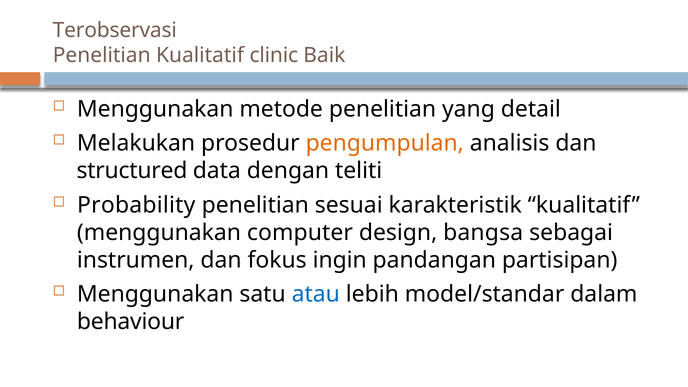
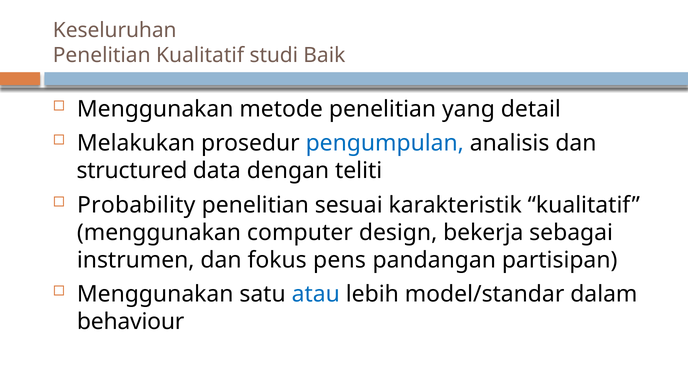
Terobservasi: Terobservasi -> Keseluruhan (115, 30)
clinic: clinic -> studi (274, 56)
pengumpulan colour: orange -> blue (385, 143)
bangsa: bangsa -> bekerja (483, 233)
ingin: ingin -> pens (340, 260)
